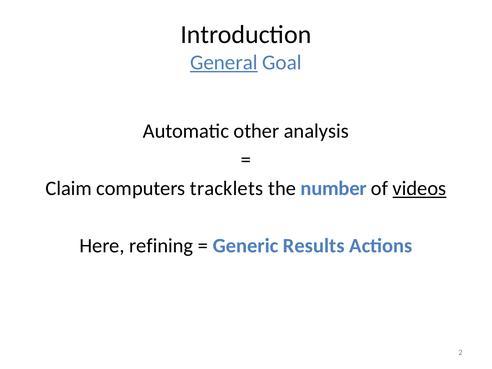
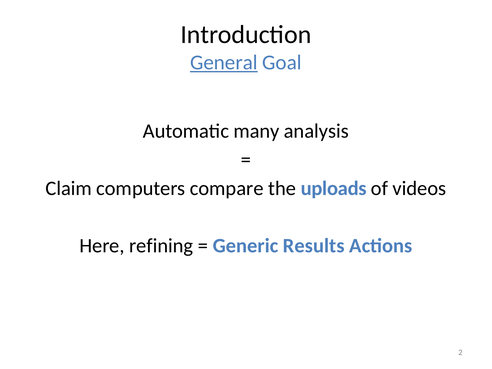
other: other -> many (256, 131)
tracklets: tracklets -> compare (227, 188)
number: number -> uploads (334, 188)
videos underline: present -> none (419, 188)
